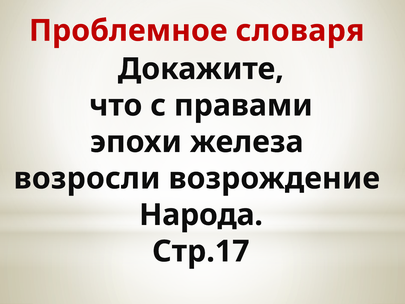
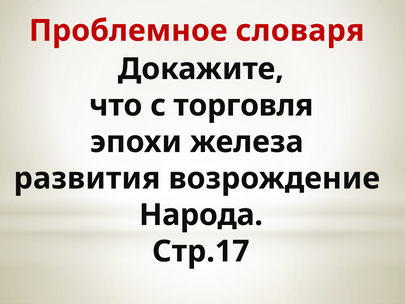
правами: правами -> торговля (243, 105)
возросли: возросли -> развития (87, 178)
